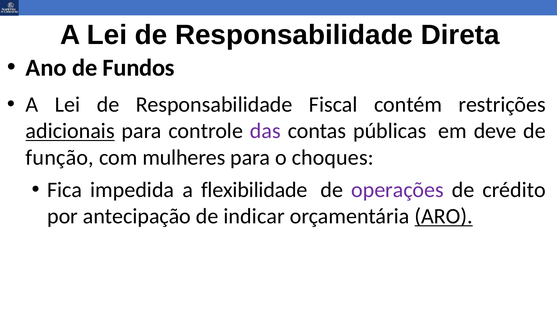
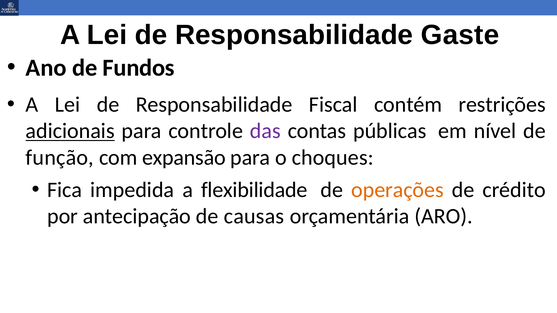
Direta: Direta -> Gaste (460, 35)
deve: deve -> nível (495, 131)
mulheres: mulheres -> expansão (184, 158)
operações colour: purple -> orange (397, 190)
indicar: indicar -> causas (254, 217)
ARO underline: present -> none (444, 217)
